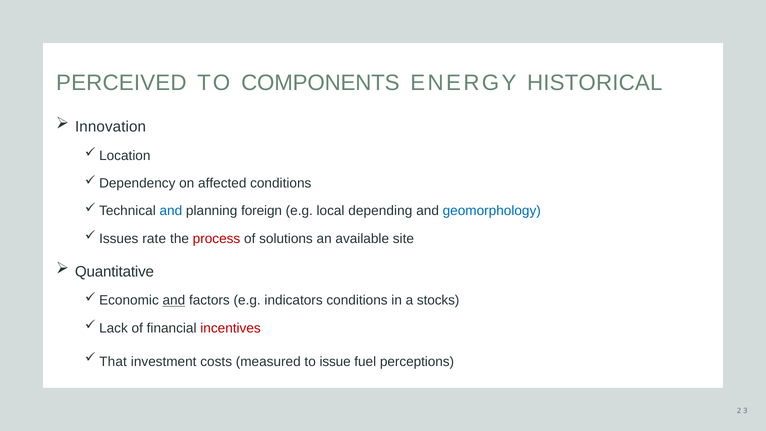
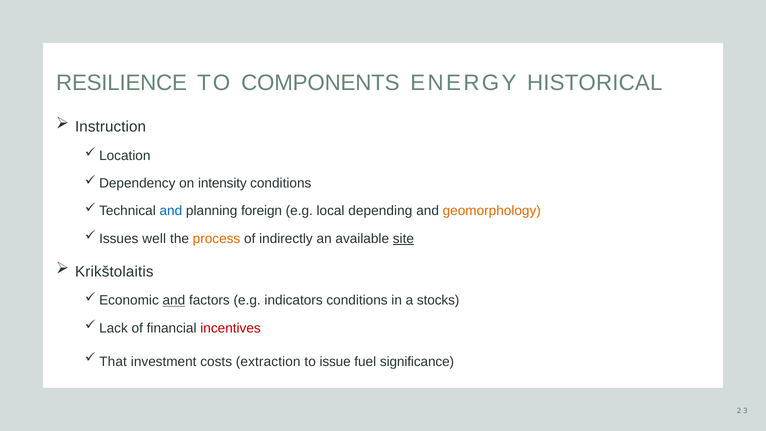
PERCEIVED: PERCEIVED -> RESILIENCE (122, 83)
Innovation: Innovation -> Instruction (111, 127)
affected: affected -> intensity (222, 183)
geomorphology colour: blue -> orange (492, 211)
rate: rate -> well (154, 239)
process colour: red -> orange (217, 239)
solutions: solutions -> indirectly (286, 239)
site underline: none -> present (403, 239)
Quantitative: Quantitative -> Krikštolaitis (114, 272)
measured: measured -> extraction (268, 362)
perceptions: perceptions -> significance (417, 362)
